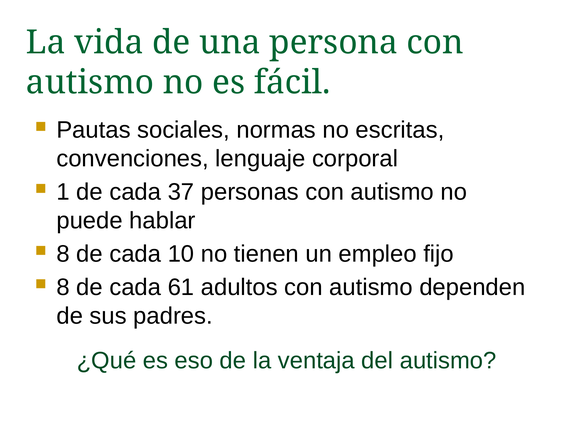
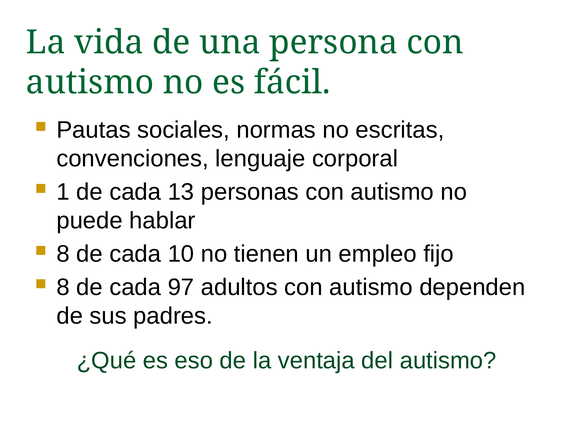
37: 37 -> 13 (181, 192)
61: 61 -> 97 (181, 287)
